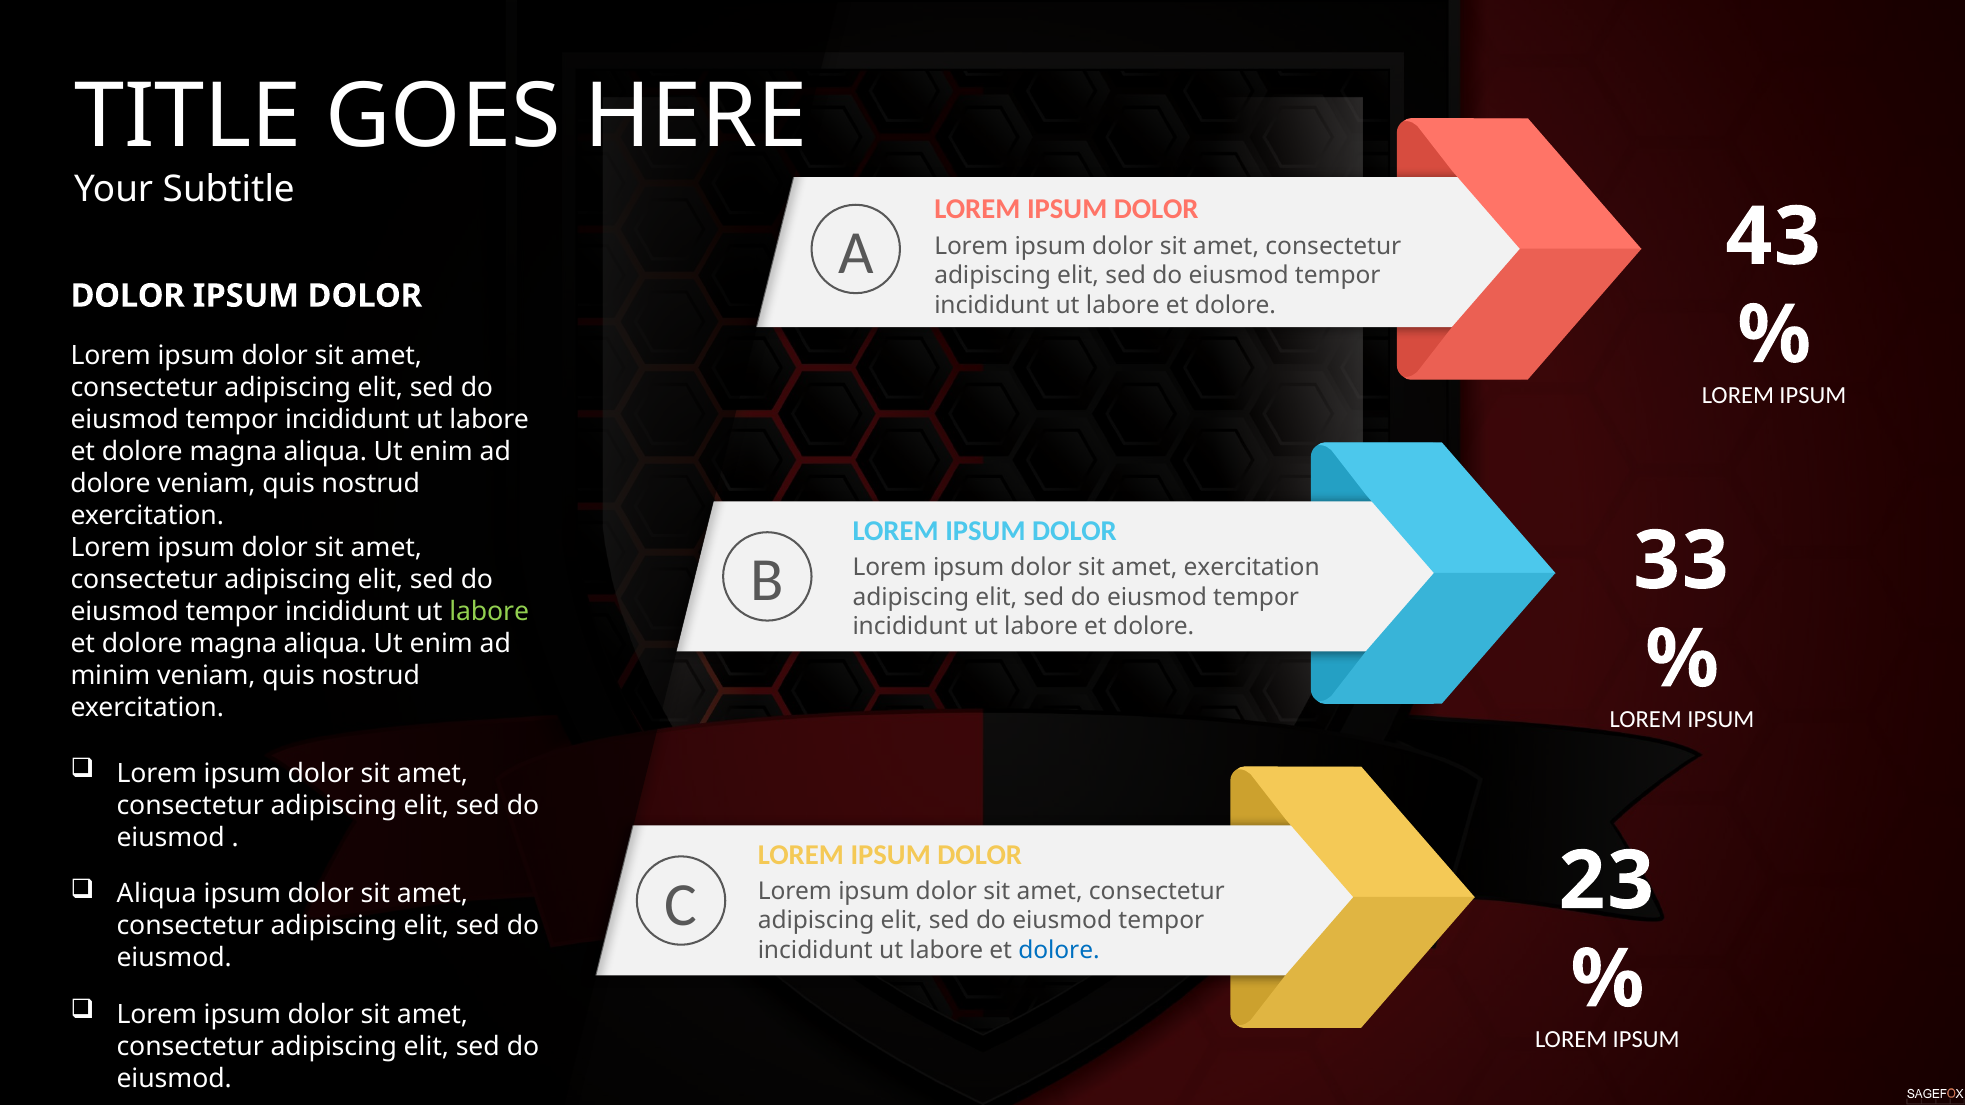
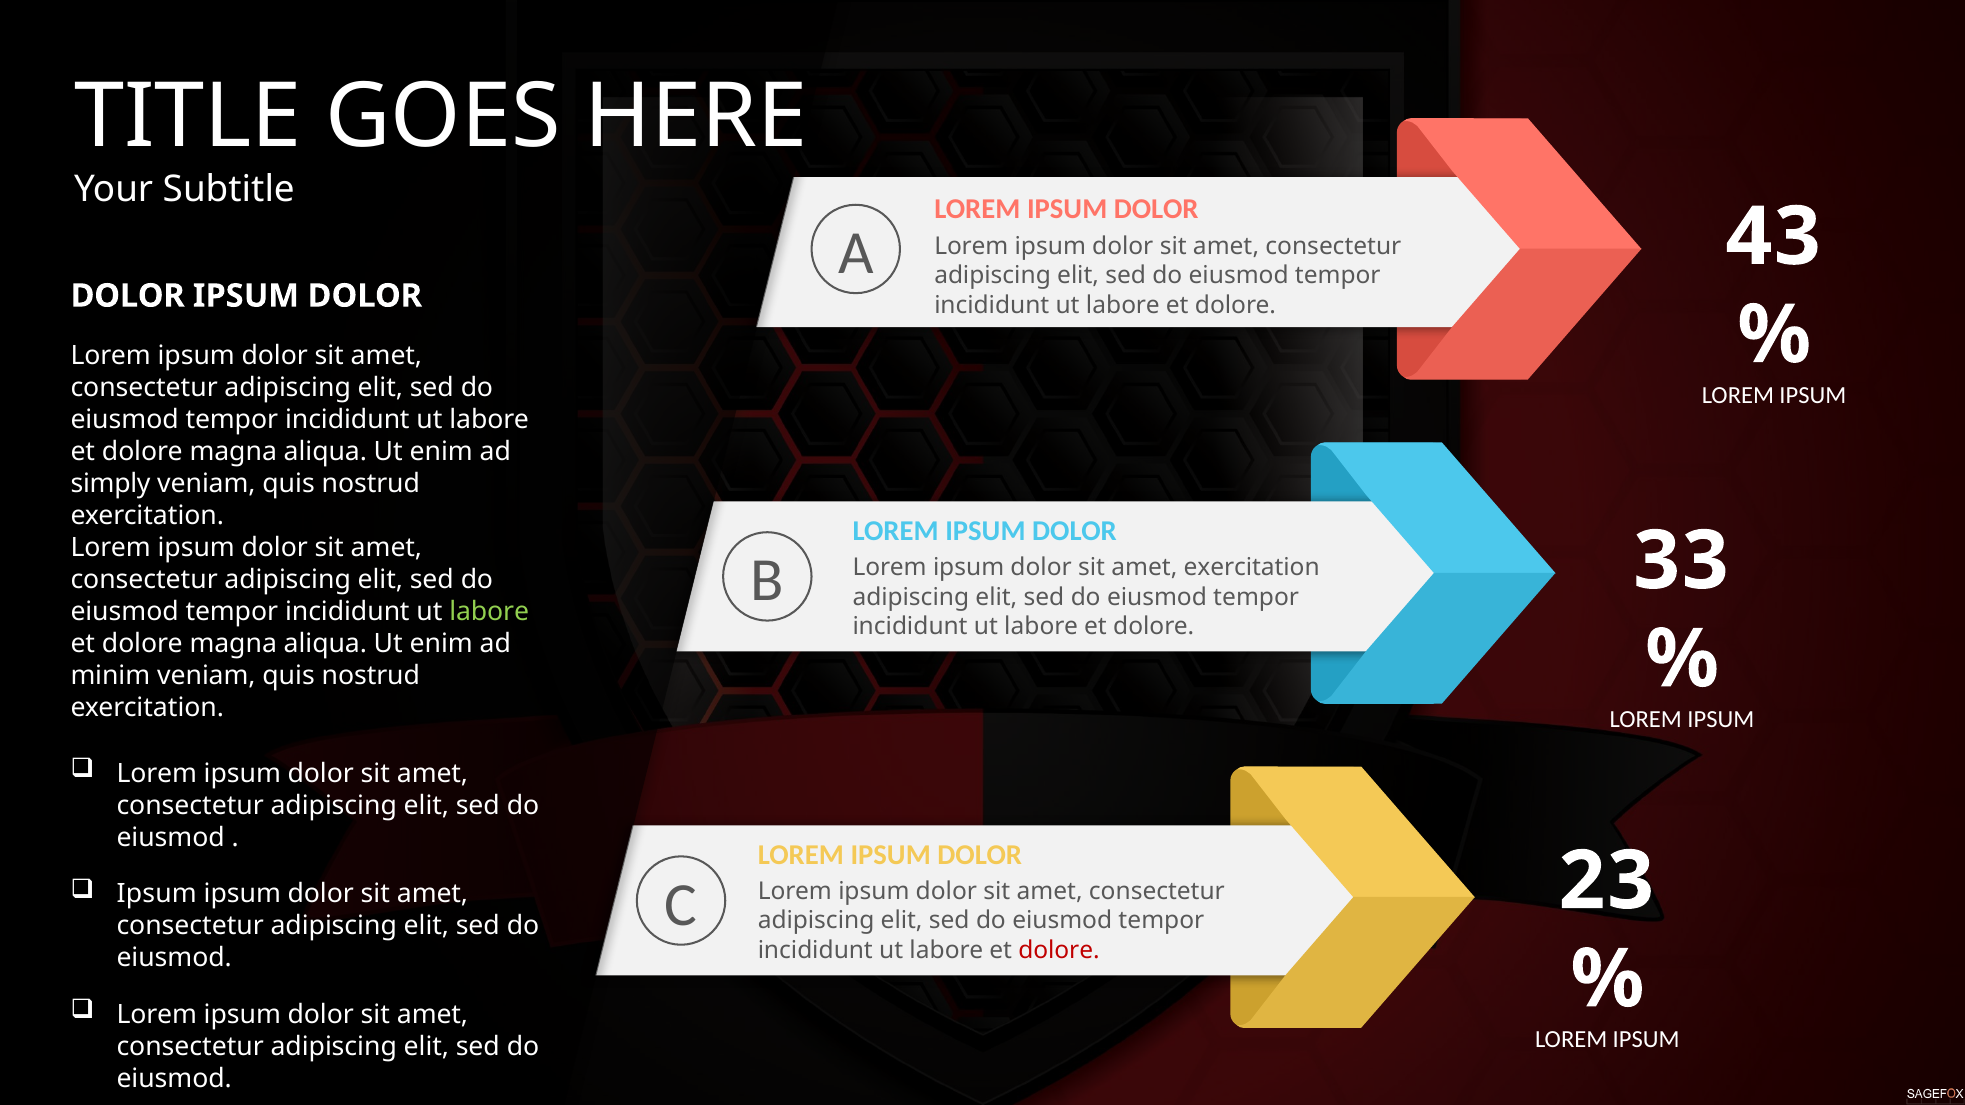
dolore: dolore -> simply (111, 484)
Aliqua: Aliqua -> Ipsum (157, 894)
dolore colour: blue -> red (1059, 950)
